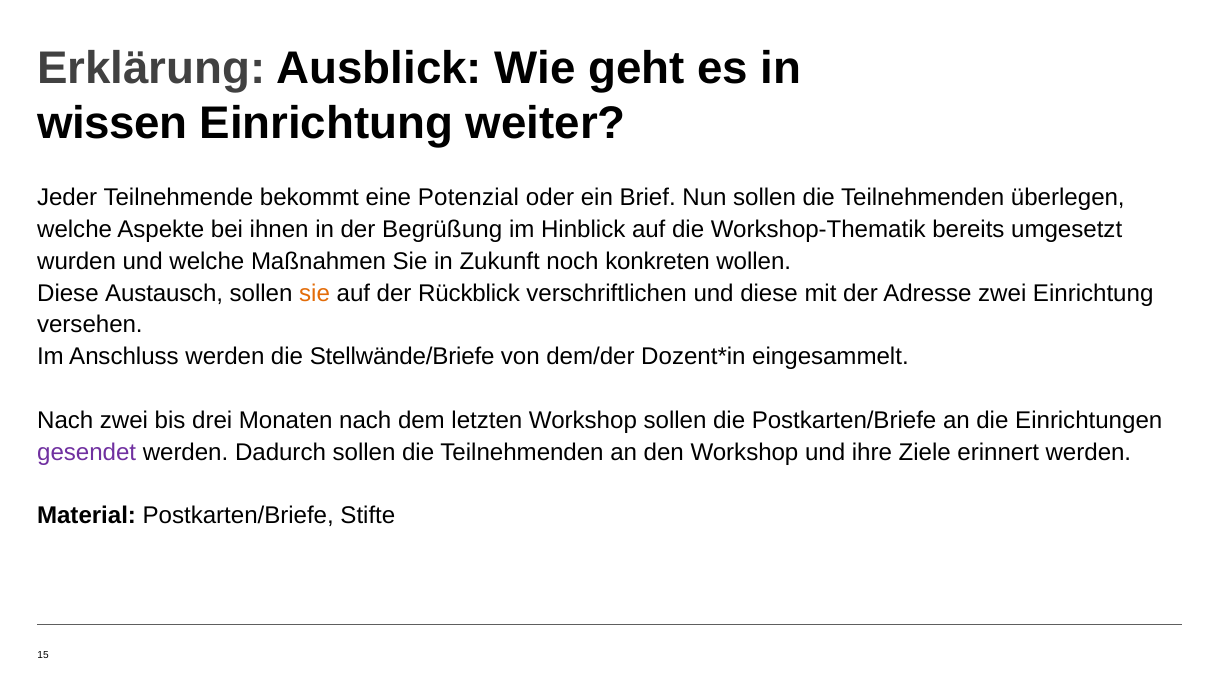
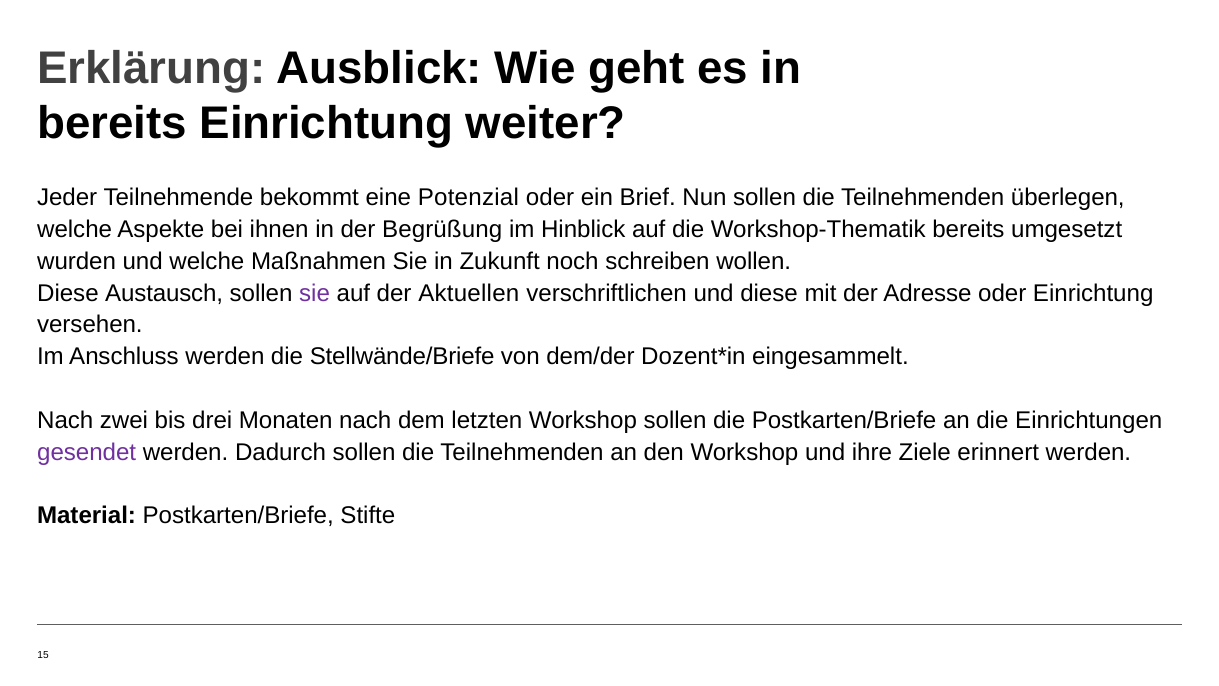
wissen: wissen -> bereits (112, 123)
konkreten: konkreten -> schreiben (657, 261)
sie colour: orange -> purple (315, 293)
Rückblick: Rückblick -> Aktuellen (469, 293)
Adresse zwei: zwei -> oder (1002, 293)
